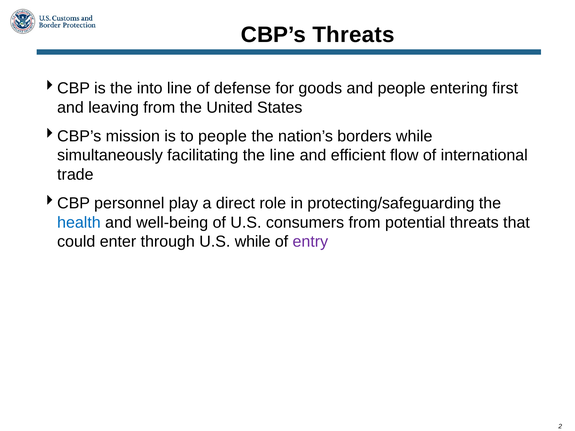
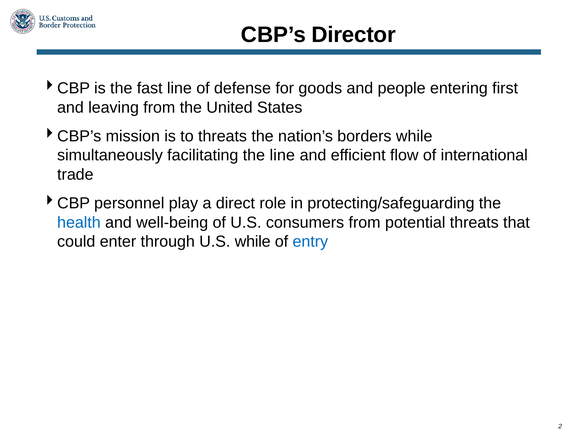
CBP’s Threats: Threats -> Director (354, 35)
into: into -> fast (150, 88)
to people: people -> threats (223, 136)
entry colour: purple -> blue (310, 242)
